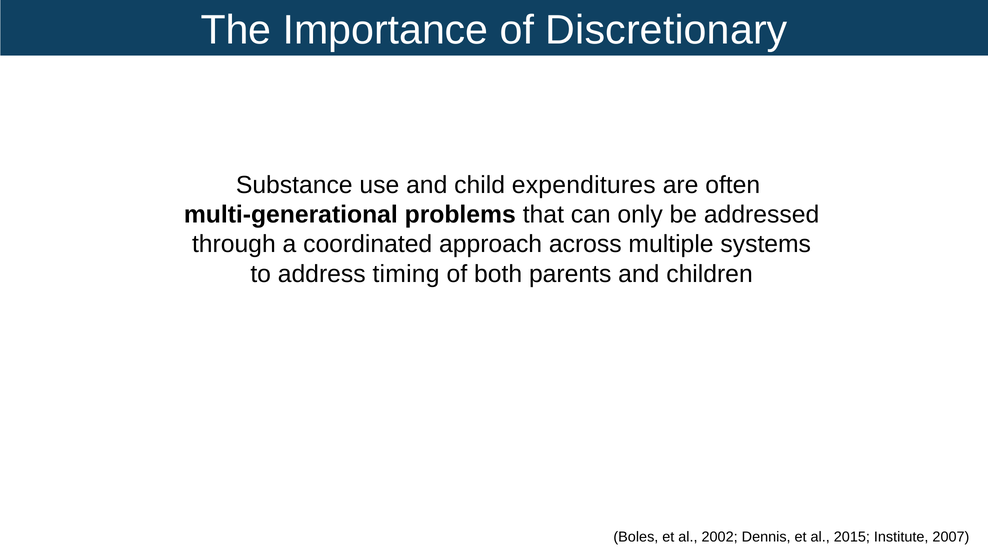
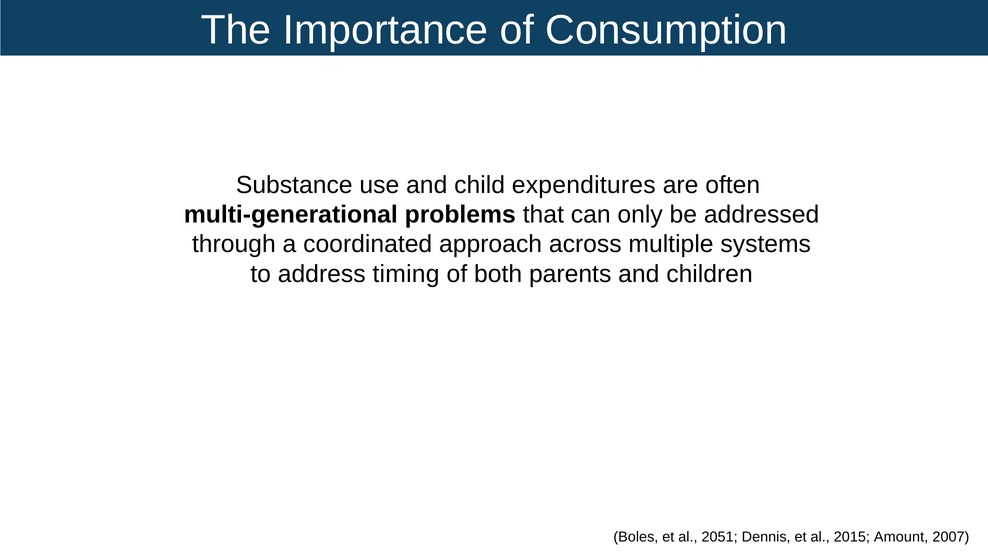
Discretionary: Discretionary -> Consumption (667, 30)
2002: 2002 -> 2051 (720, 537)
Institute: Institute -> Amount (901, 537)
